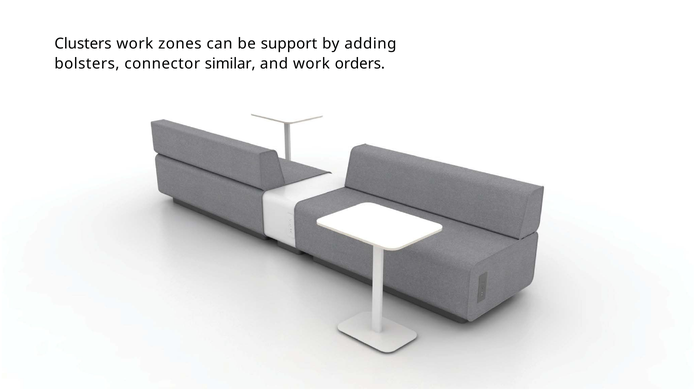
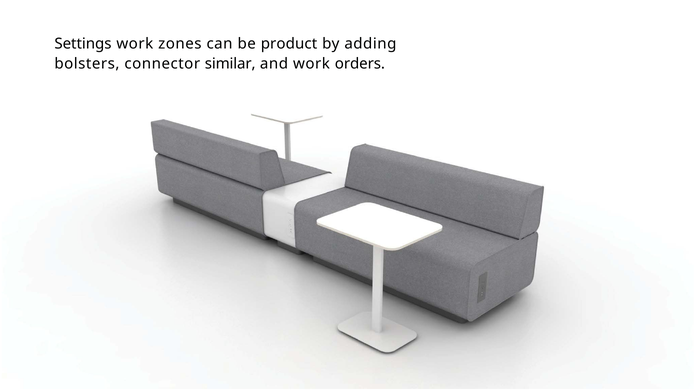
Clusters: Clusters -> Settings (83, 44)
support: support -> product (289, 44)
